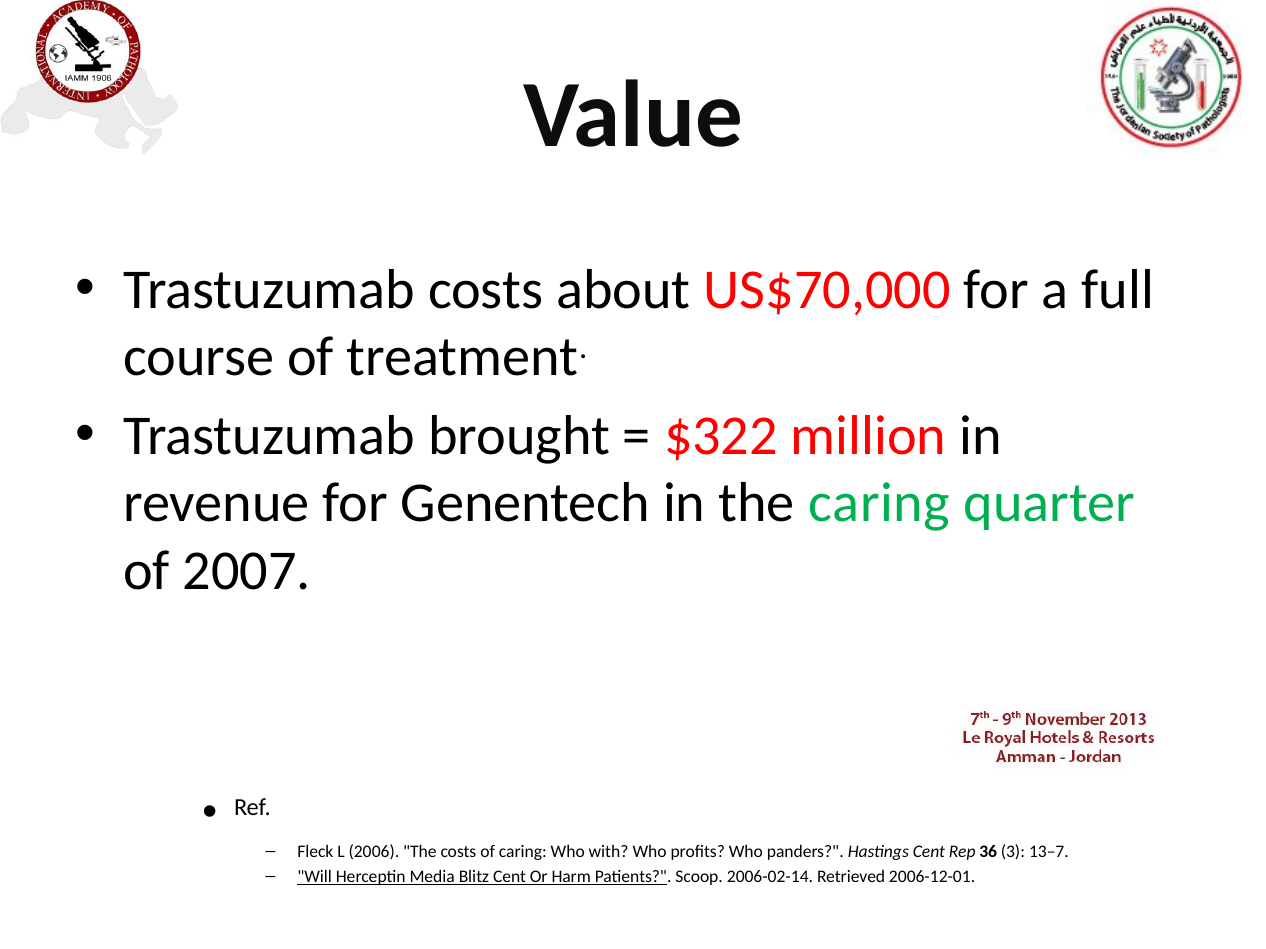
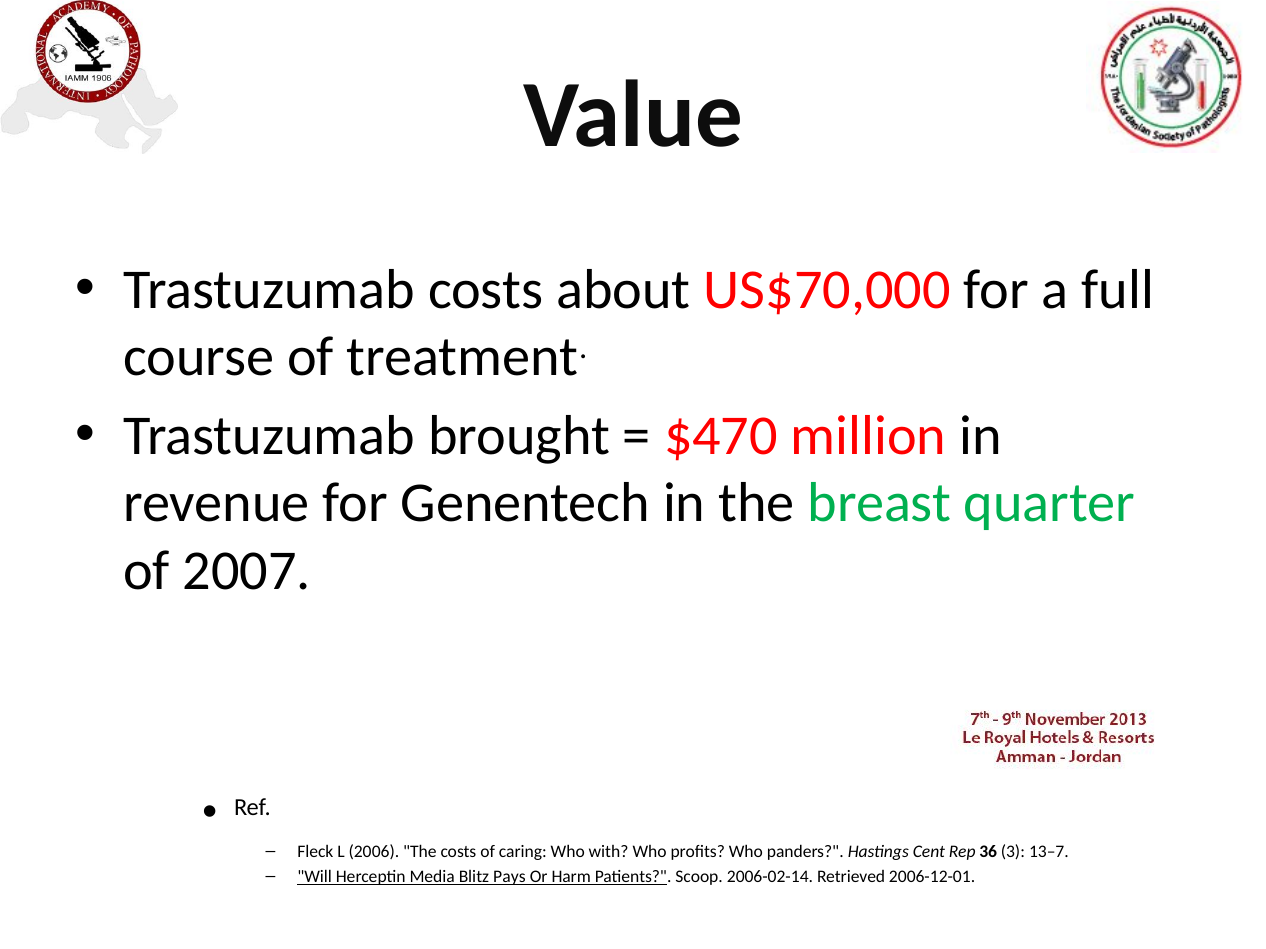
$322: $322 -> $470 (721, 436)
the caring: caring -> breast (880, 504)
Blitz Cent: Cent -> Pays (509, 877)
